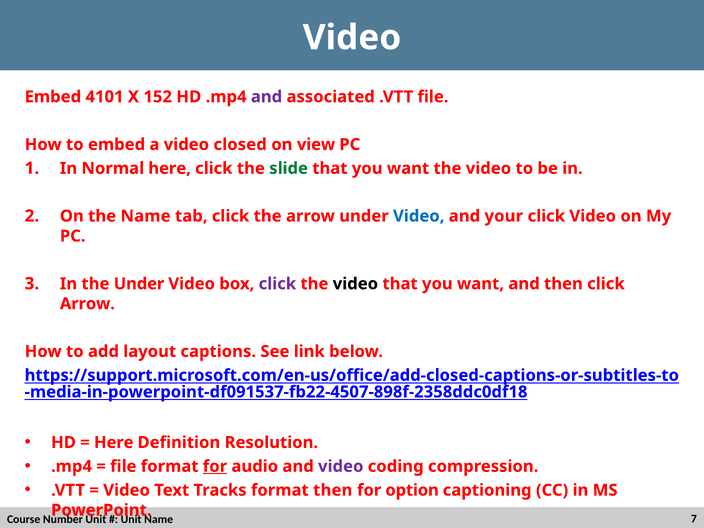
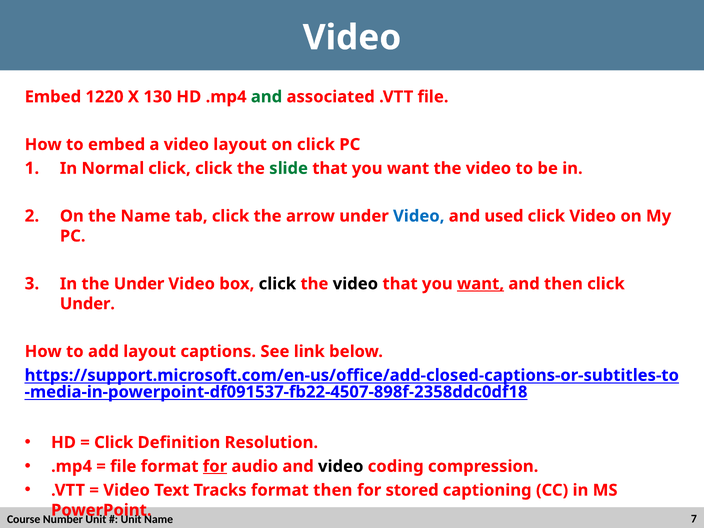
4101: 4101 -> 1220 (105, 97)
152: 152 -> 130 (158, 97)
and colour: purple -> green (267, 97)
video closed: closed -> layout (240, 145)
on view: view -> click (316, 145)
Normal here: here -> click (170, 168)
your: your -> used (504, 216)
click colour: purple -> black (277, 284)
want underline: none -> present (481, 284)
Arrow: Arrow -> Under (87, 304)
Here: Here -> Click (114, 442)
video colour: purple -> black (341, 466)
option: option -> stored (412, 490)
